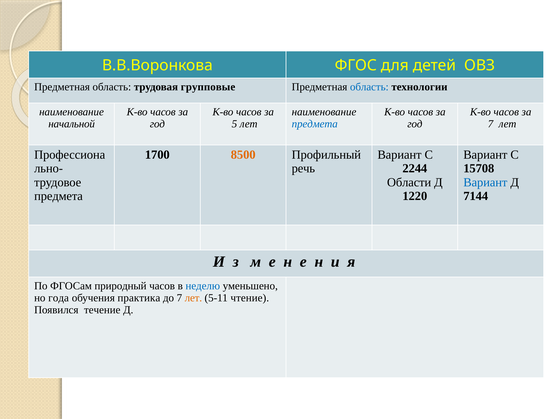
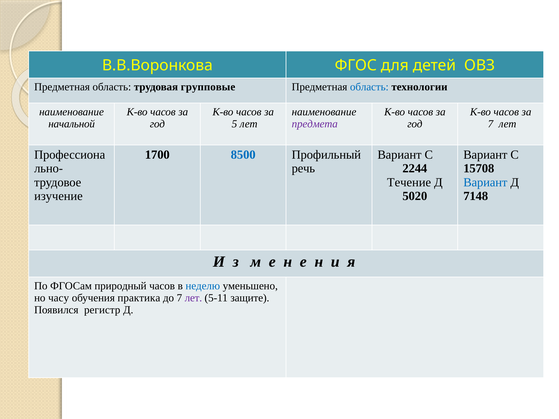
предмета colour: blue -> purple (315, 124)
8500 colour: orange -> blue (243, 155)
Области: Области -> Течение (409, 182)
предмета: предмета -> изучение (58, 196)
1220: 1220 -> 5020 (415, 196)
7144: 7144 -> 7148 (476, 196)
года: года -> часу (59, 298)
лет colour: orange -> purple (193, 298)
чтение: чтение -> защите (250, 298)
течение: течение -> регистр (102, 310)
